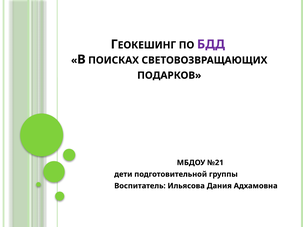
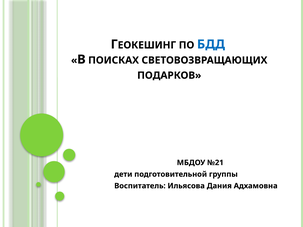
БДД colour: purple -> blue (211, 44)
